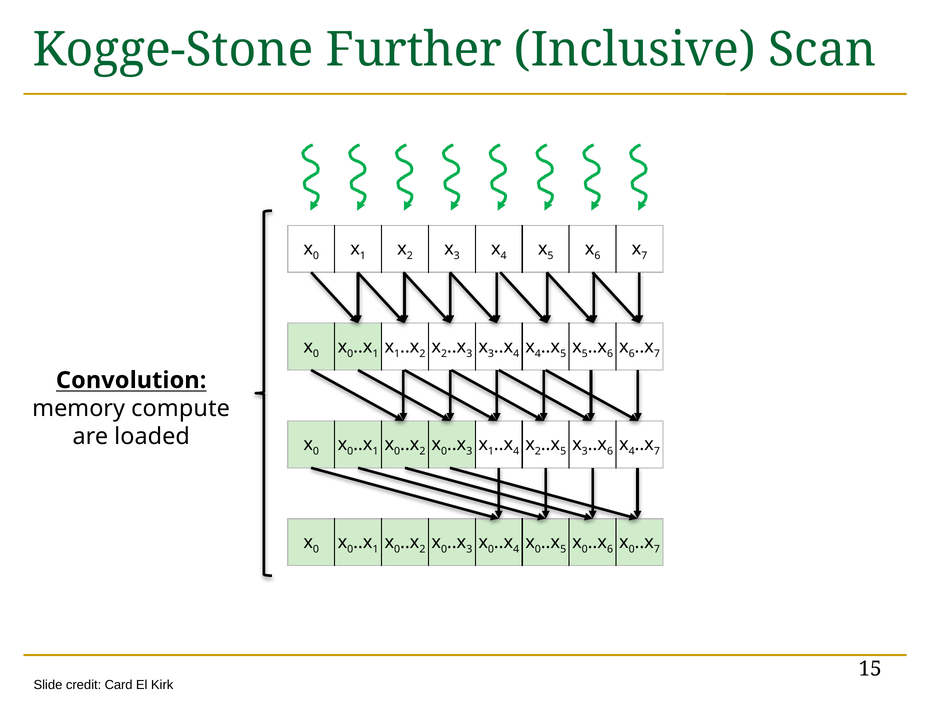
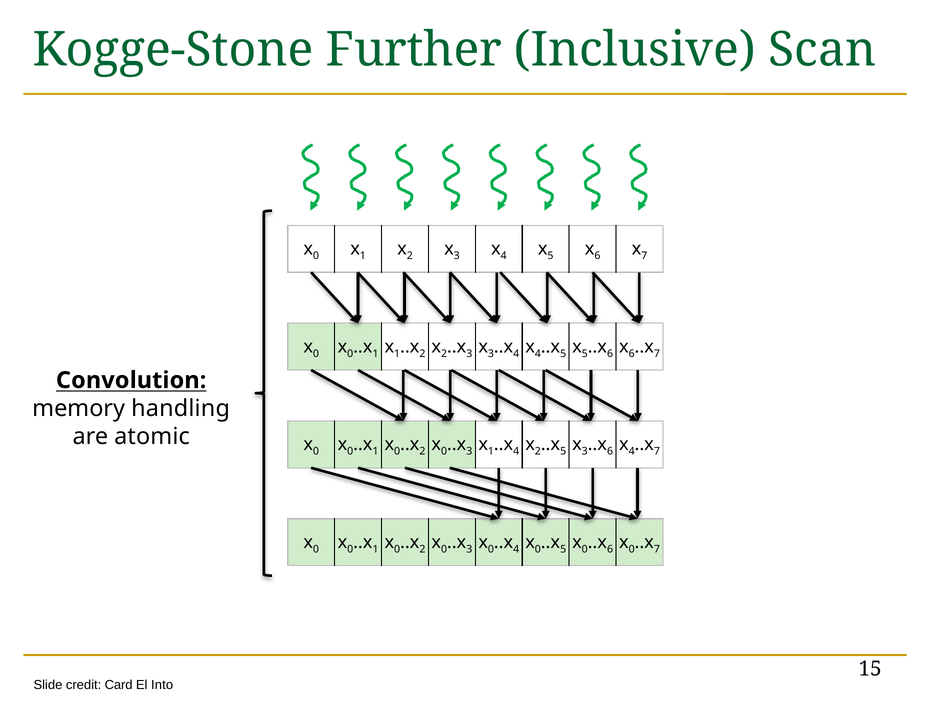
compute: compute -> handling (181, 408)
loaded: loaded -> atomic (152, 436)
Kirk: Kirk -> Into (162, 684)
